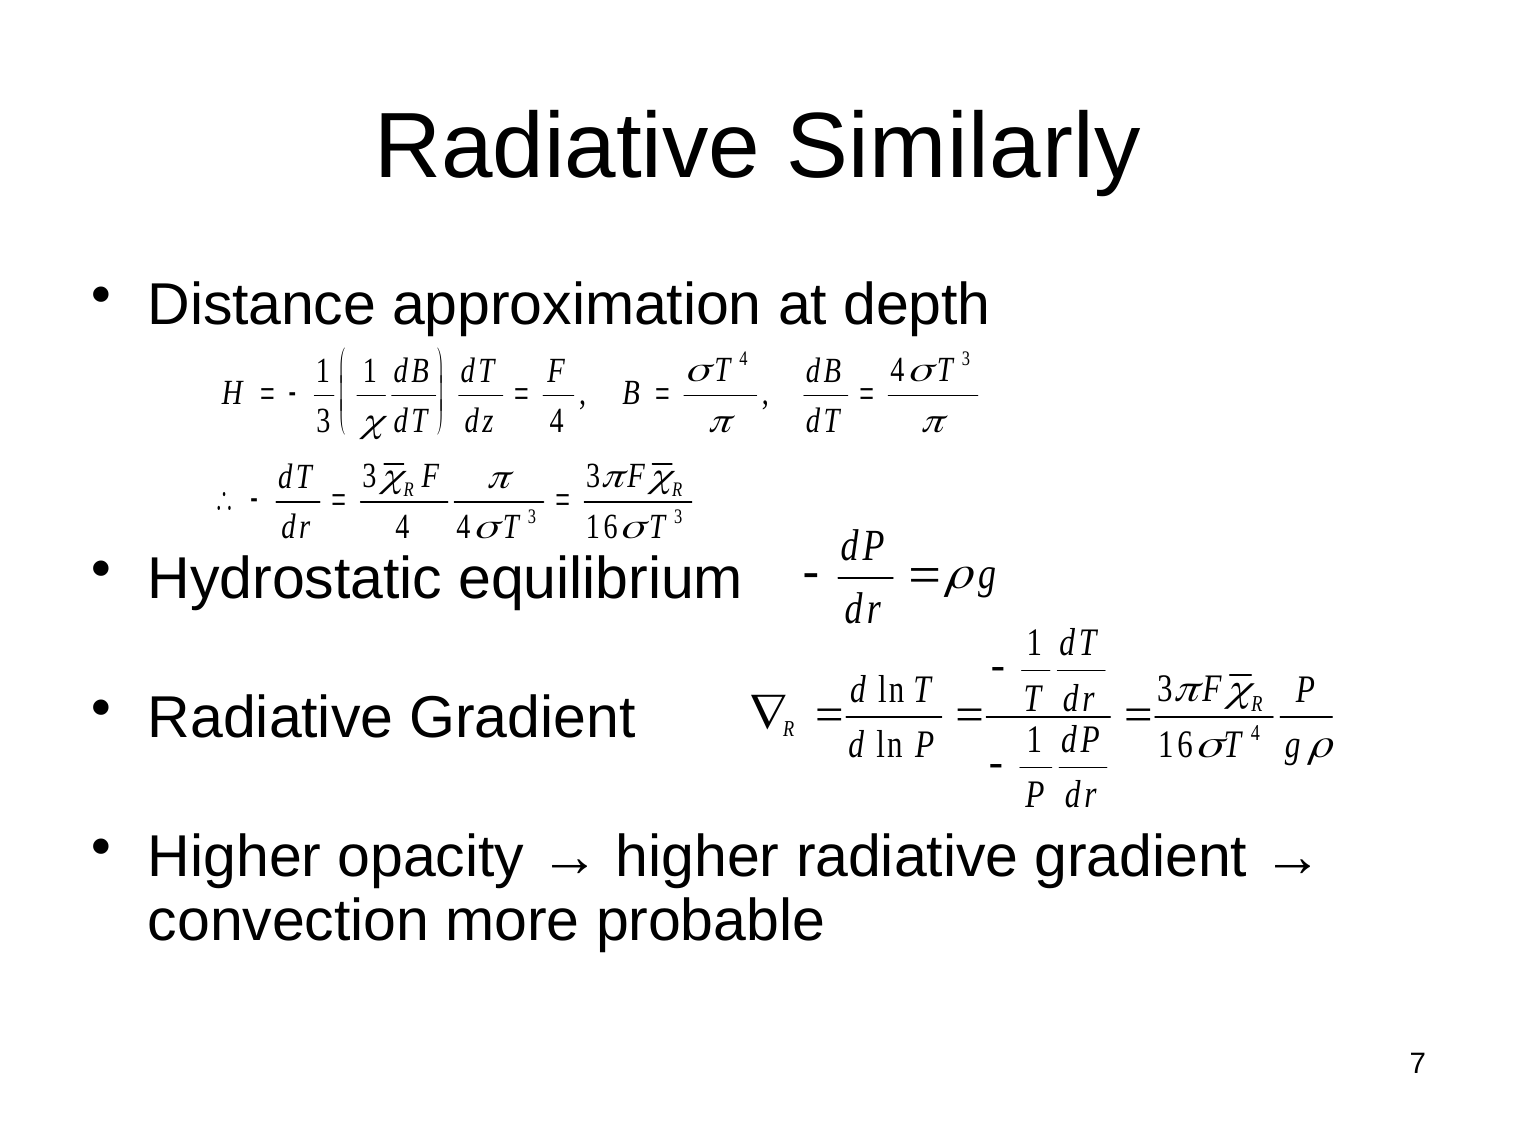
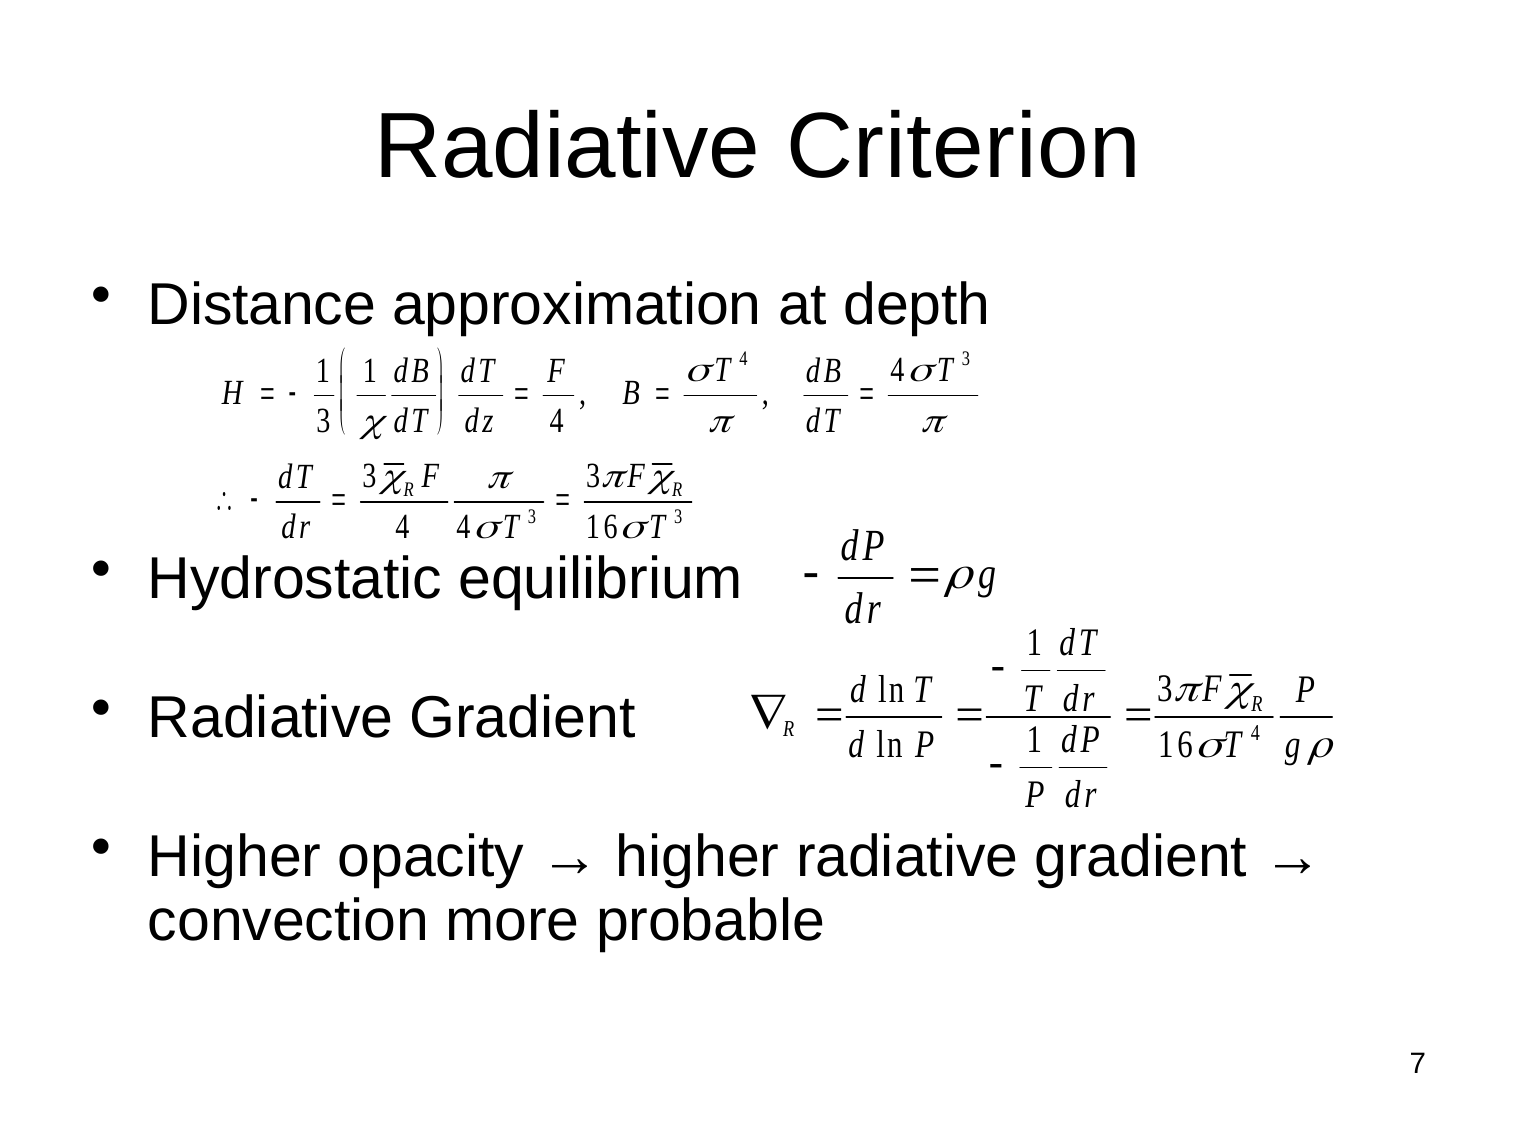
Similarly: Similarly -> Criterion (964, 147)
